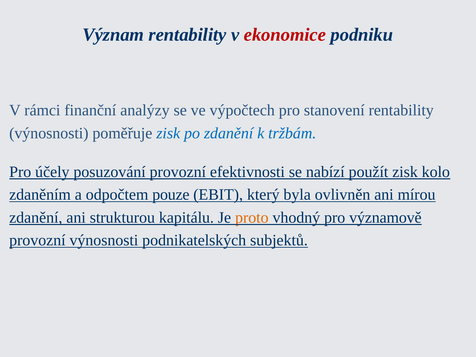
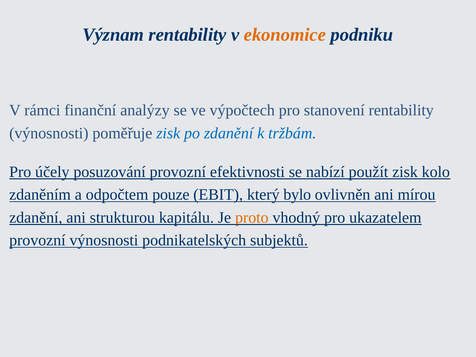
ekonomice colour: red -> orange (285, 35)
byla: byla -> bylo (297, 195)
významově: významově -> ukazatelem (385, 218)
